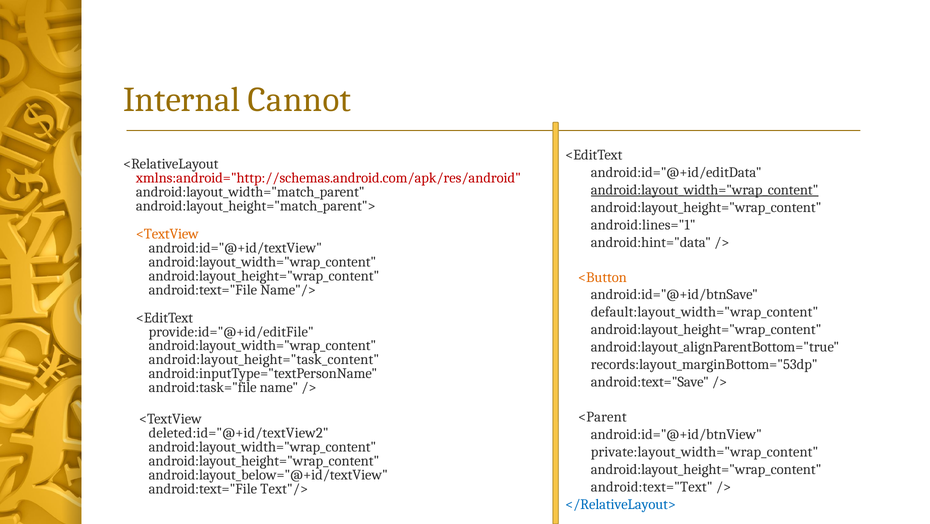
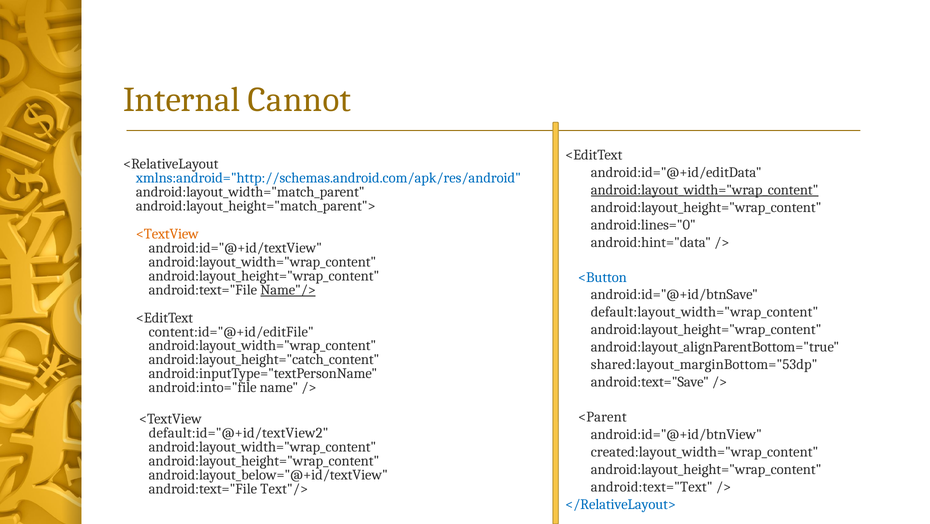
xmlns:android="http://schemas.android.com/apk/res/android colour: red -> blue (328, 178)
android:lines="1: android:lines="1 -> android:lines="0 (643, 225)
<Button colour: orange -> blue (602, 277)
Name"/> underline: none -> present (288, 289)
provide:id="@+id/editFile: provide:id="@+id/editFile -> content:id="@+id/editFile (231, 331)
android:layout_height="task_content: android:layout_height="task_content -> android:layout_height="catch_content (264, 359)
records:layout_marginBottom="53dp: records:layout_marginBottom="53dp -> shared:layout_marginBottom="53dp (704, 364)
android:task="file: android:task="file -> android:into="file (203, 387)
deleted:id="@+id/textView2: deleted:id="@+id/textView2 -> default:id="@+id/textView2 (239, 432)
private:layout_width="wrap_content: private:layout_width="wrap_content -> created:layout_width="wrap_content (705, 451)
